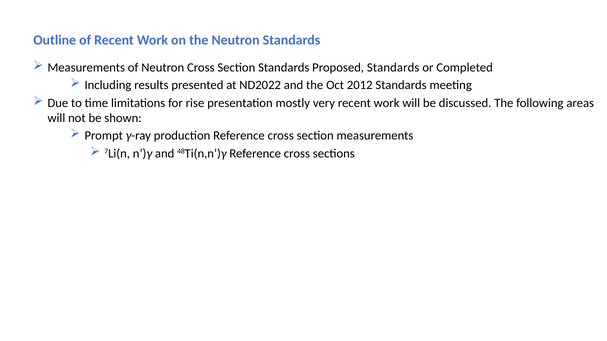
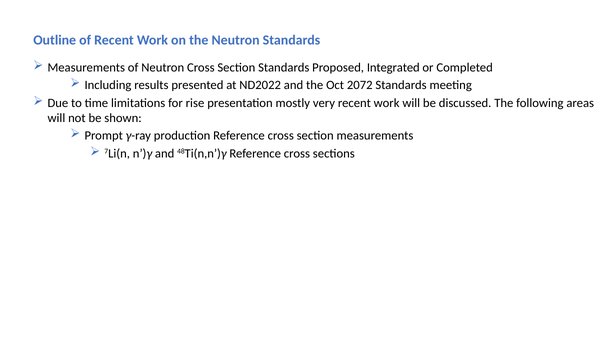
Proposed Standards: Standards -> Integrated (393, 68)
2012: 2012 -> 2072 (360, 85)
